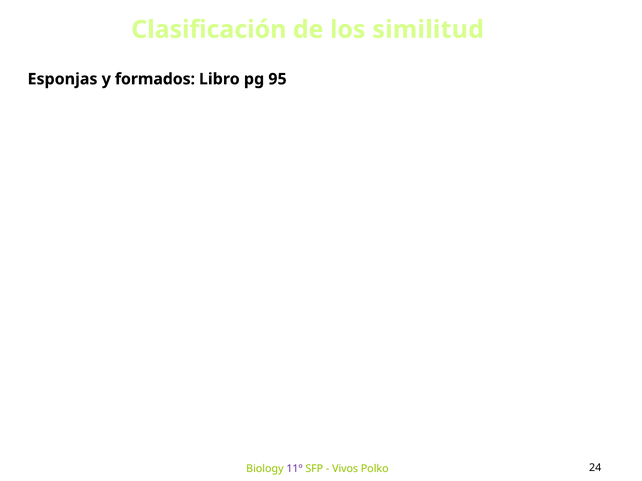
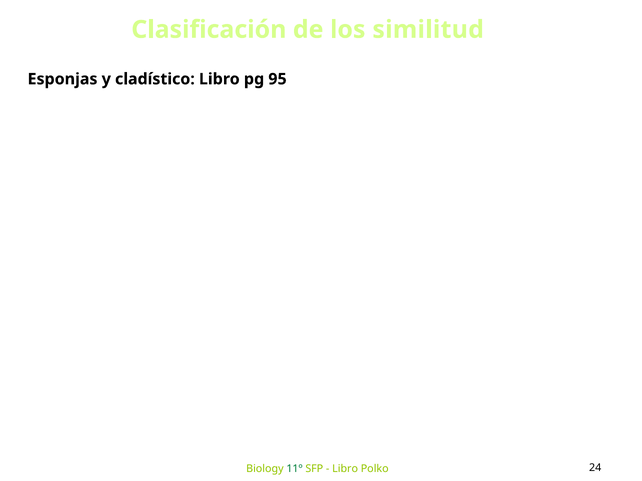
formados: formados -> cladístico (155, 79)
11º colour: purple -> green (294, 469)
Vivos: Vivos -> Libro (345, 469)
